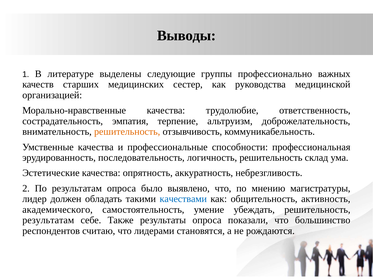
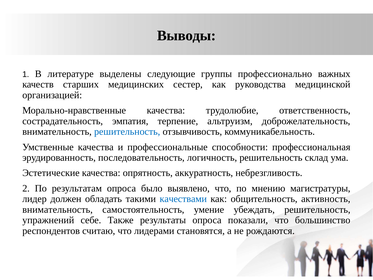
решительность colour: orange -> blue (127, 132)
академического: академического -> внимательность (58, 209)
результатам: результатам -> упражнений (48, 220)
